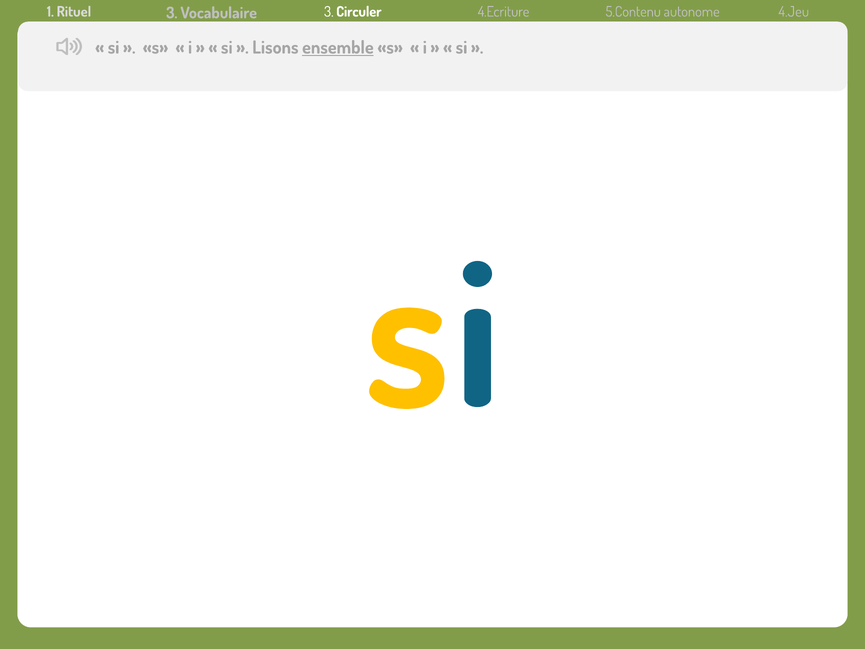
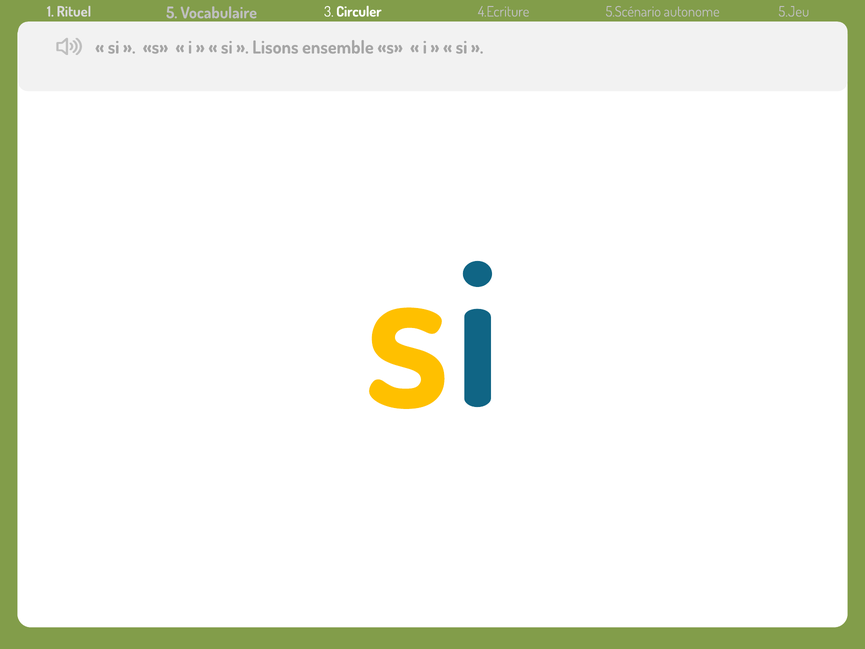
Rituel 3: 3 -> 5 (172, 13)
5.Contenu: 5.Contenu -> 5.Scénario (633, 12)
4.Jeu: 4.Jeu -> 5.Jeu (794, 12)
ensemble underline: present -> none (338, 48)
